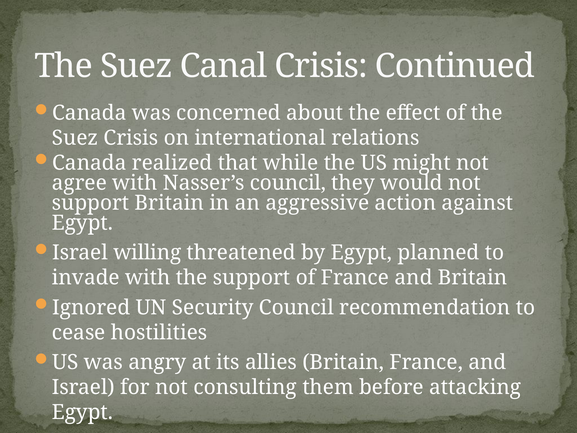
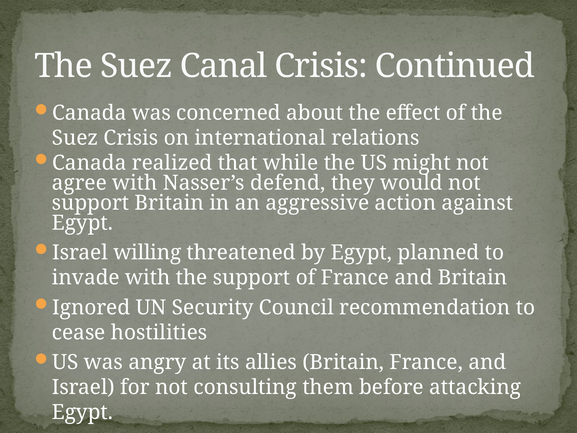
Nasser’s council: council -> defend (288, 183)
